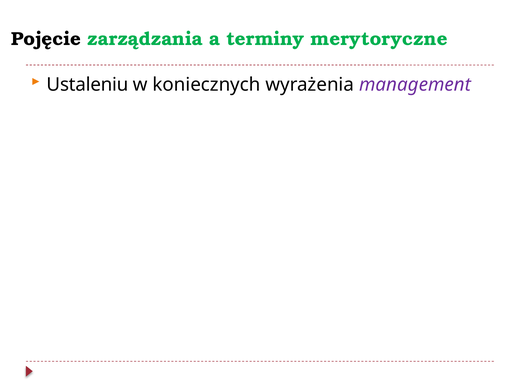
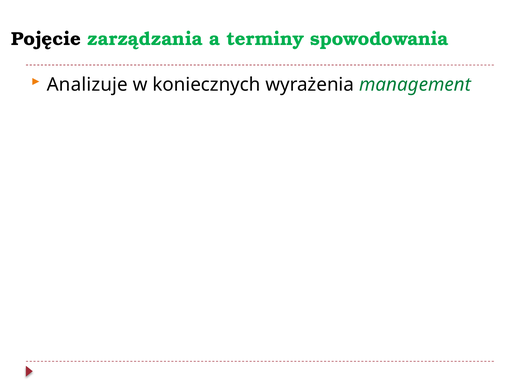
merytoryczne: merytoryczne -> spowodowania (379, 39)
Ustaleniu: Ustaleniu -> Analizuje (87, 84)
management colour: purple -> green (415, 84)
